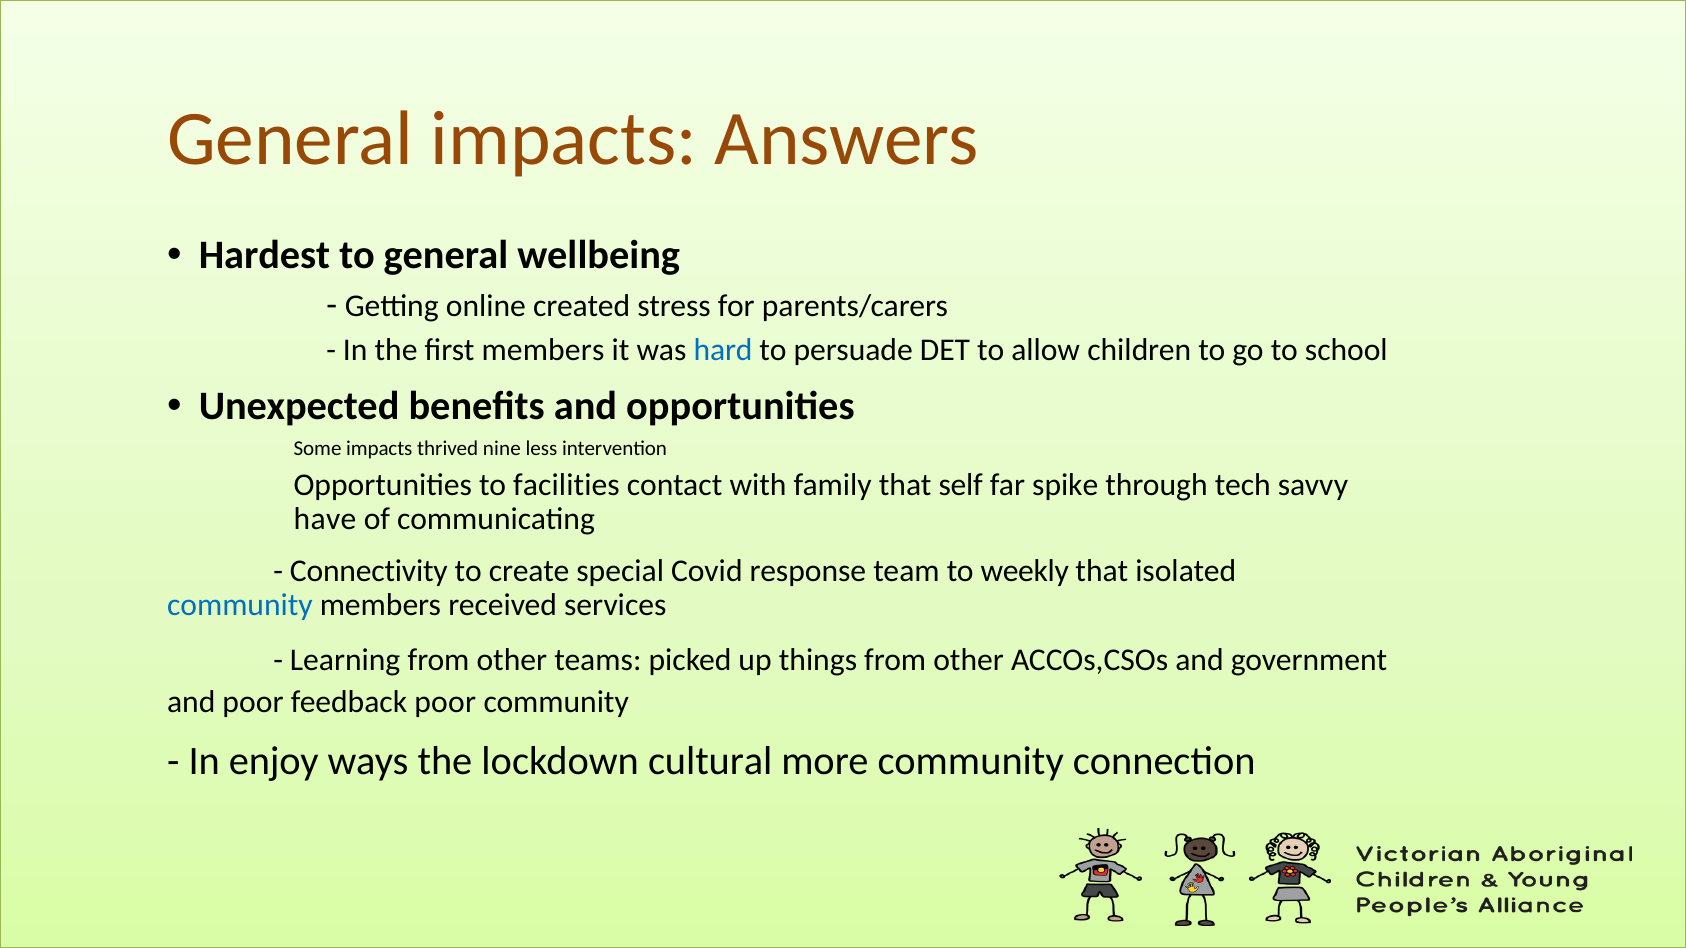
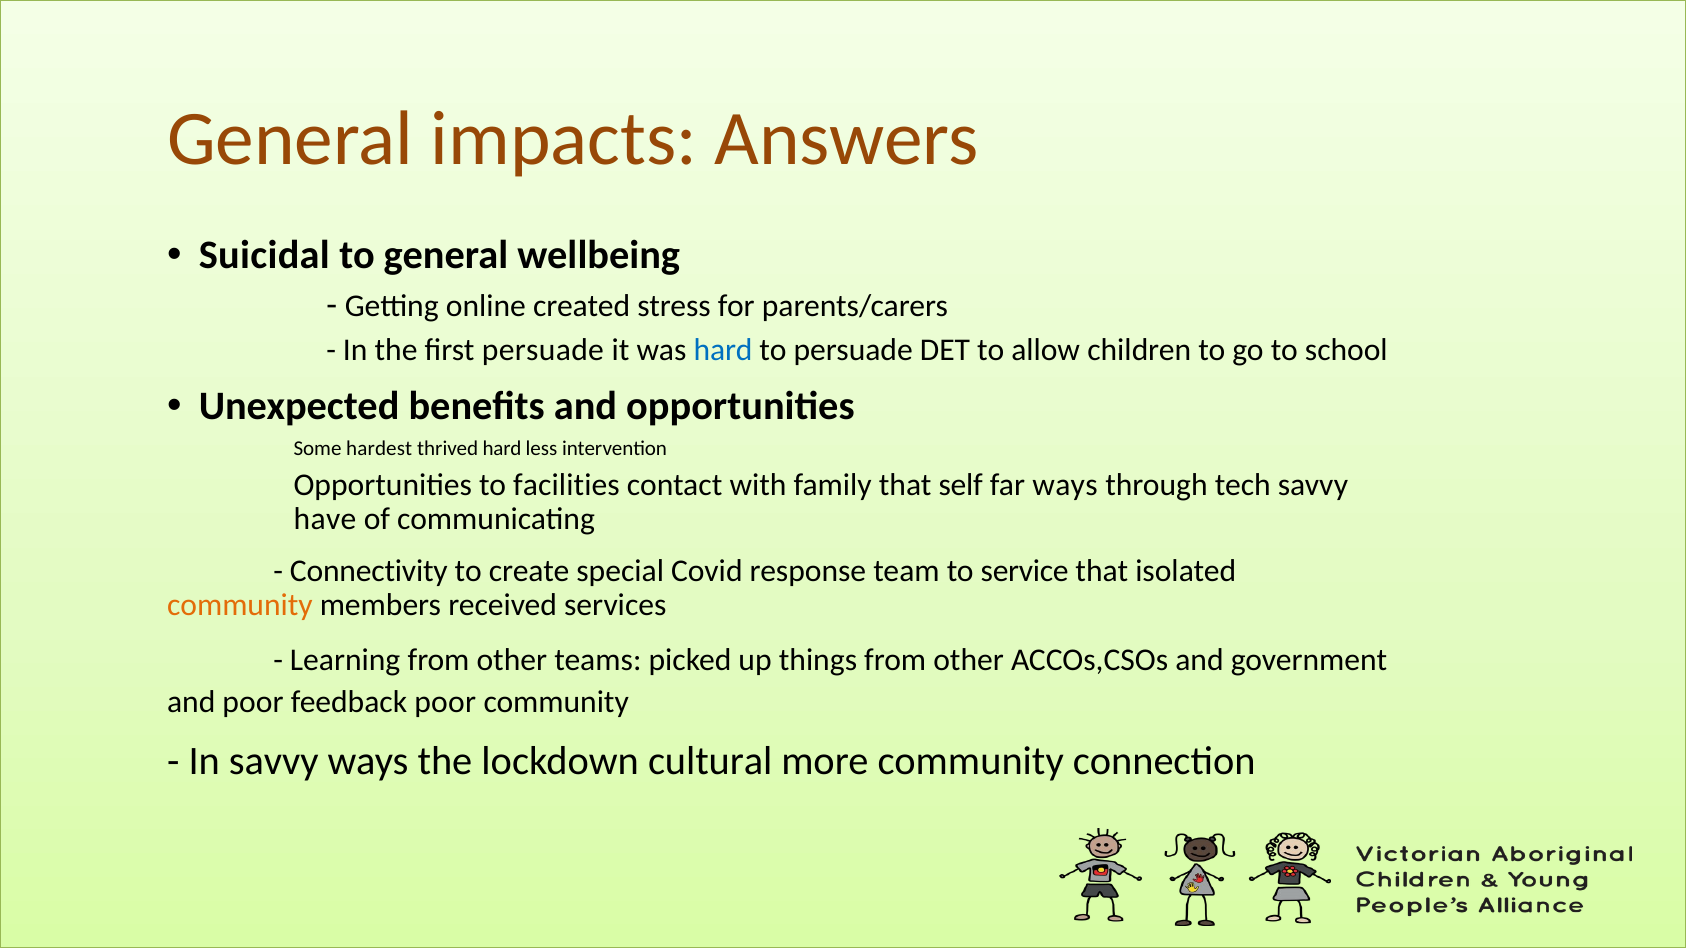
Hardest: Hardest -> Suicidal (264, 256)
first members: members -> persuade (543, 350)
Some impacts: impacts -> hardest (379, 448)
thrived nine: nine -> hard (502, 448)
far spike: spike -> ways (1065, 486)
weekly: weekly -> service (1025, 571)
community colour: blue -> orange (240, 606)
In enjoy: enjoy -> savvy (274, 761)
